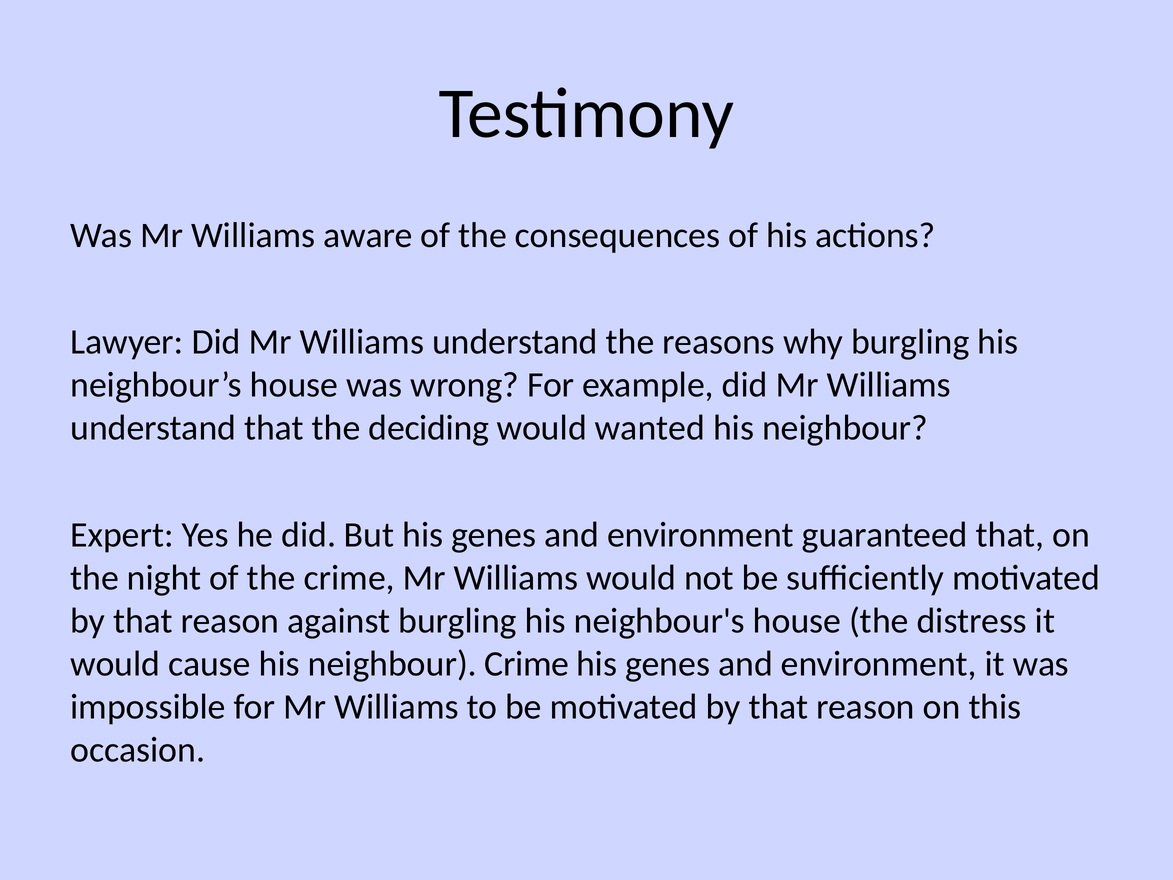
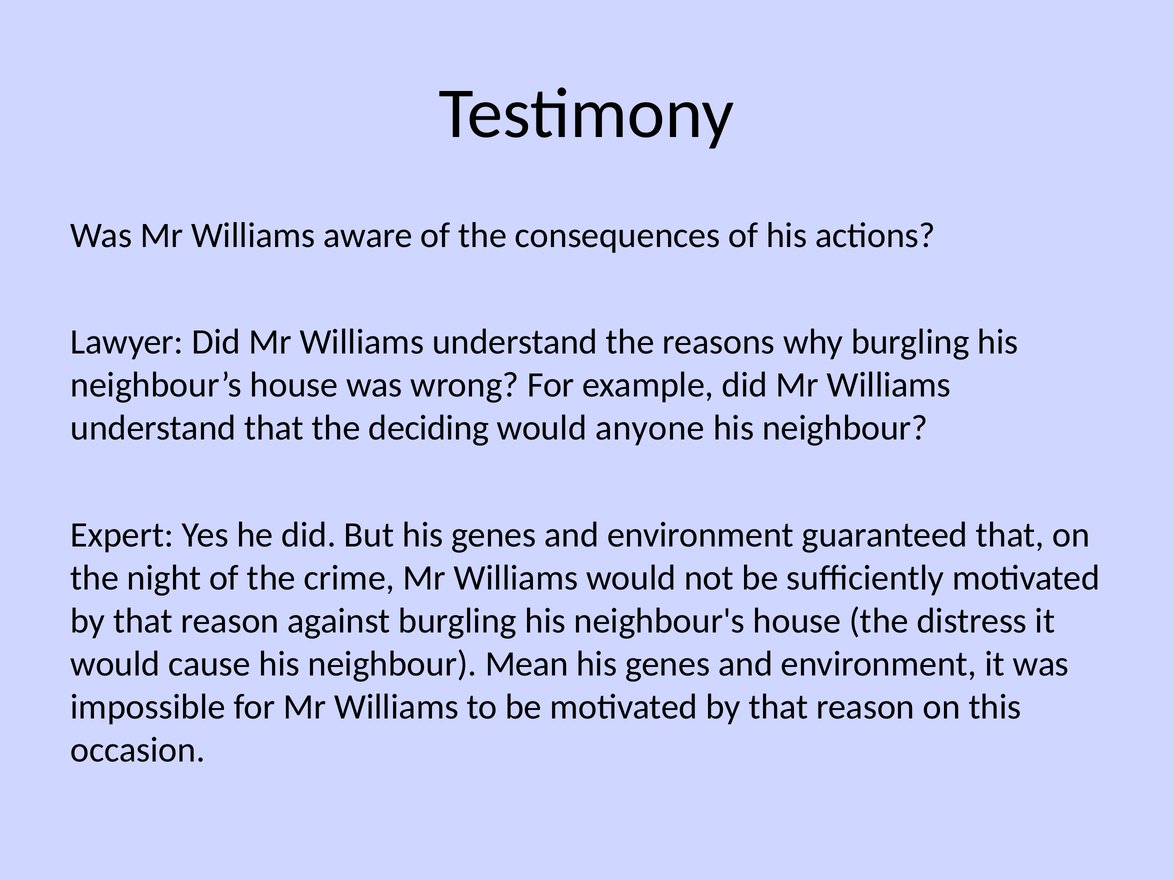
wanted: wanted -> anyone (650, 428)
neighbour Crime: Crime -> Mean (527, 664)
